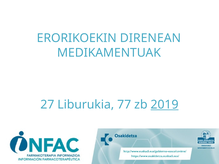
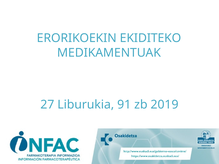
DIRENEAN: DIRENEAN -> EKIDITEKO (151, 38)
77: 77 -> 91 (124, 105)
2019 underline: present -> none (165, 105)
